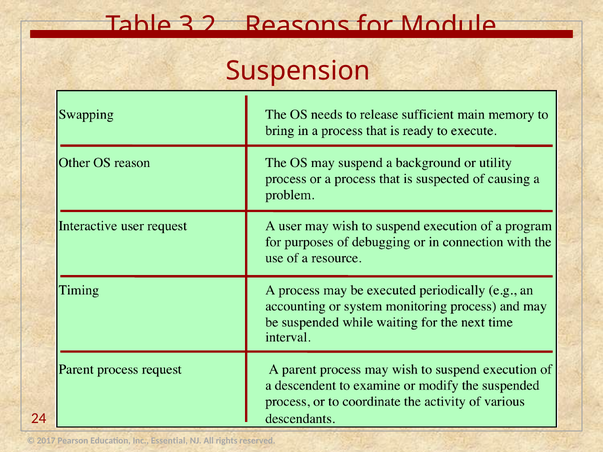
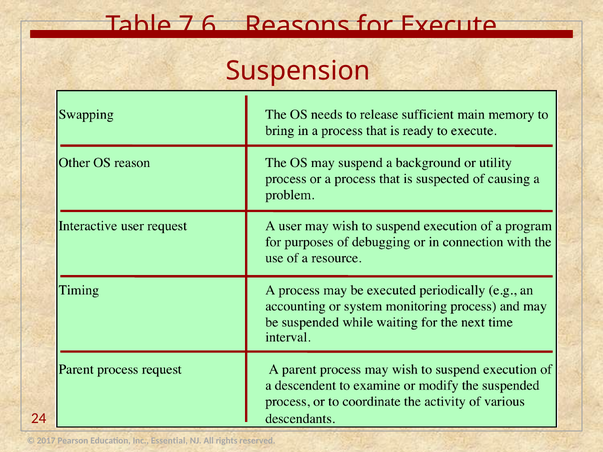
3.2: 3.2 -> 7.6 (198, 26)
Module: Module -> Execute (449, 26)
